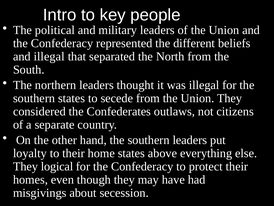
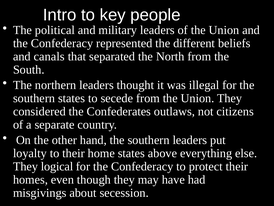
and illegal: illegal -> canals (49, 56)
